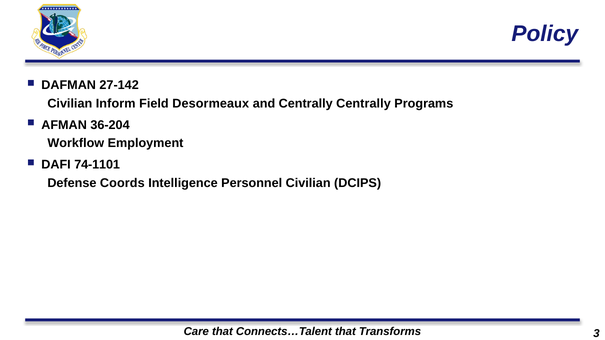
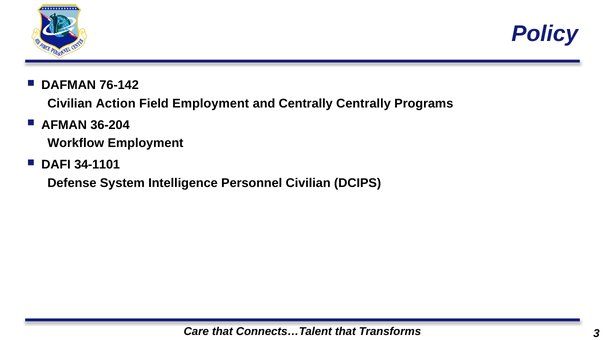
27-142: 27-142 -> 76-142 (119, 85)
Inform: Inform -> Action (116, 104)
Field Desormeaux: Desormeaux -> Employment (211, 104)
74-1101: 74-1101 -> 34-1101 (97, 165)
Coords: Coords -> System (122, 183)
